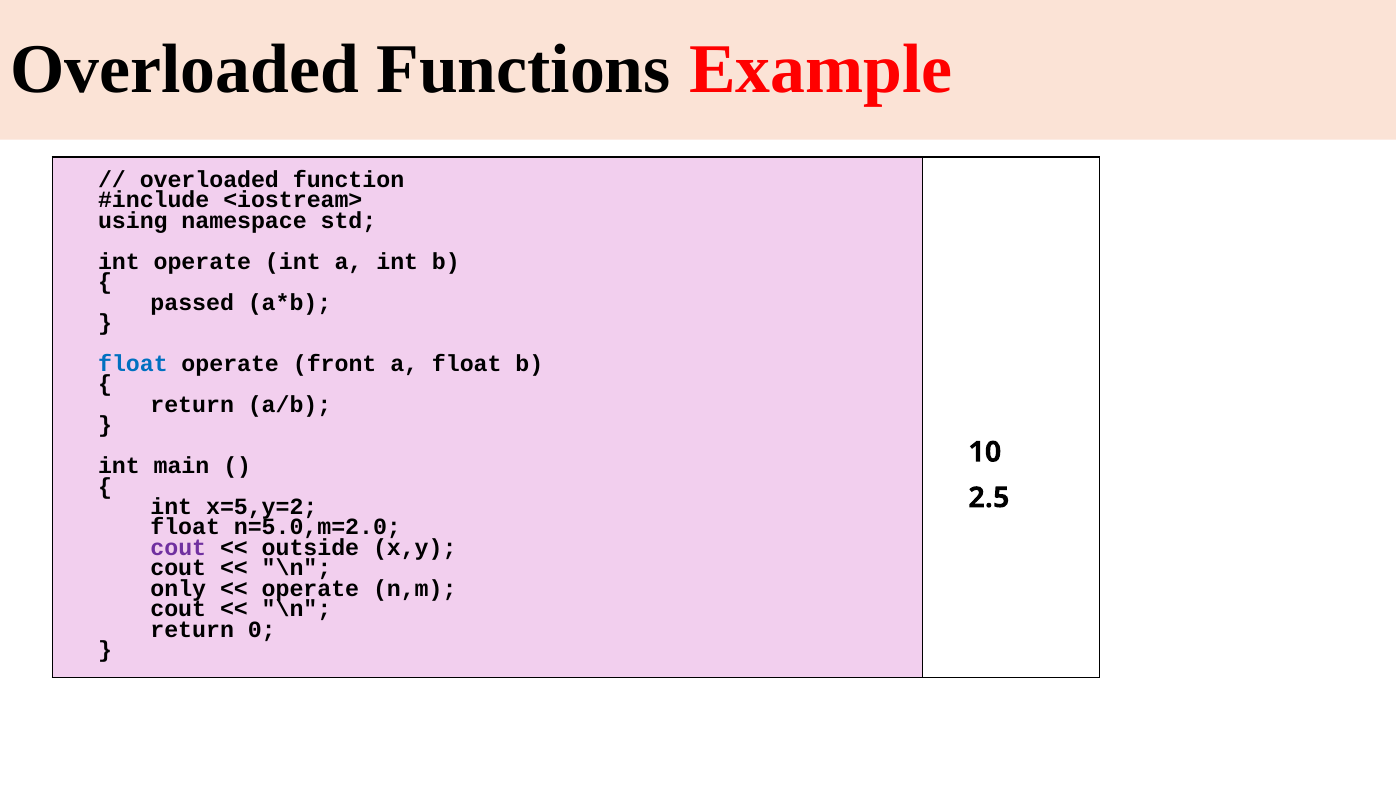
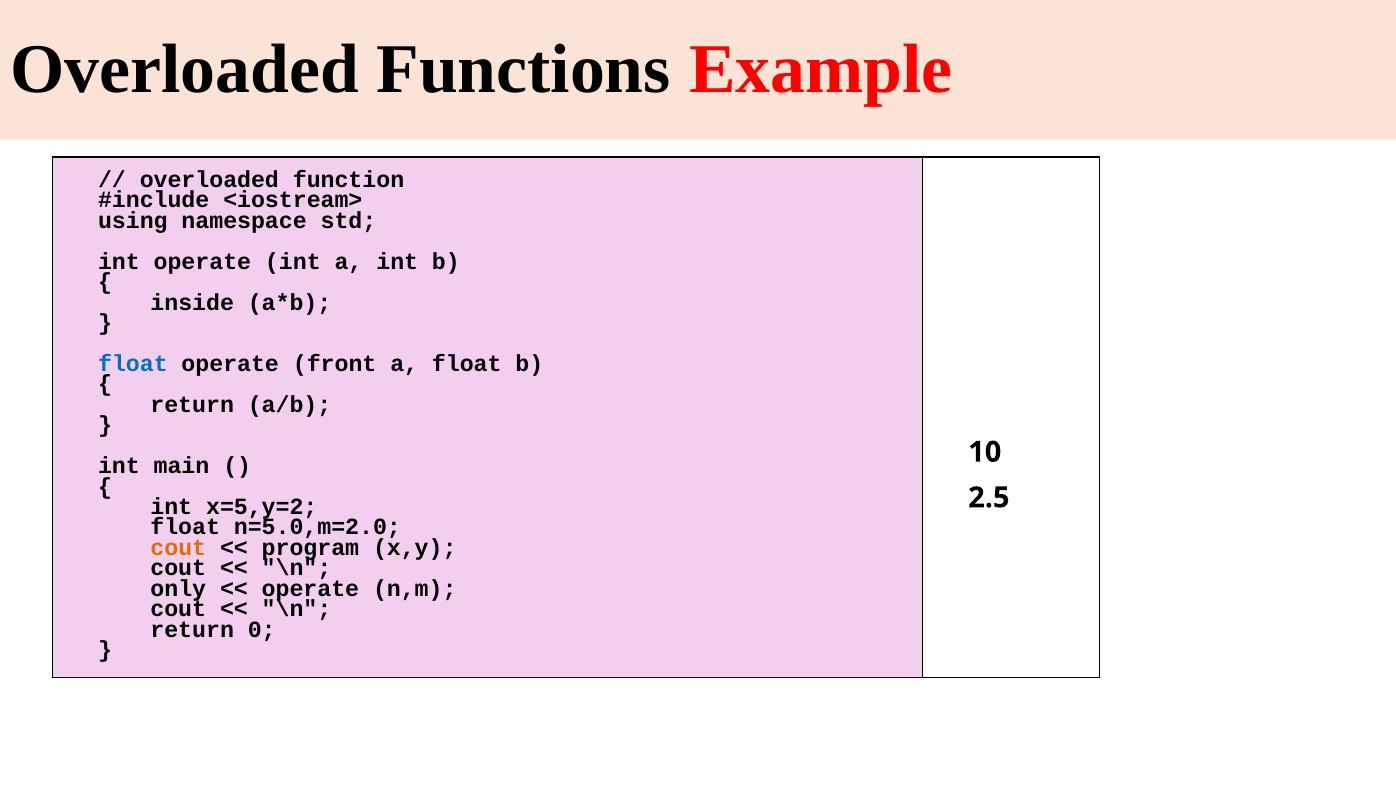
passed: passed -> inside (192, 303)
cout colour: purple -> orange (178, 548)
outside: outside -> program (310, 548)
